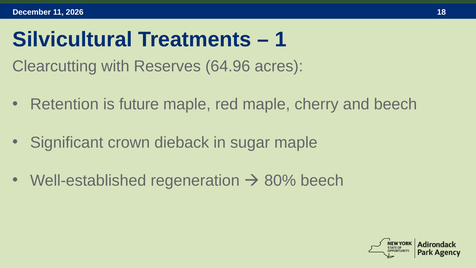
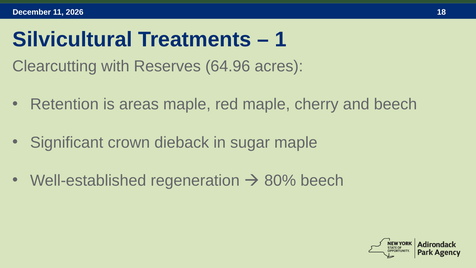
future: future -> areas (139, 104)
